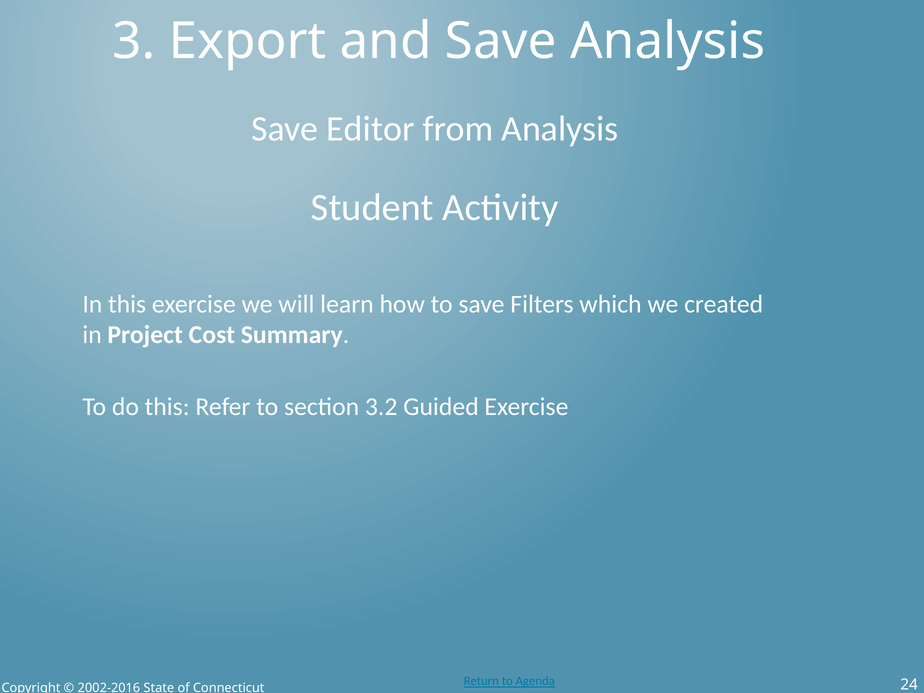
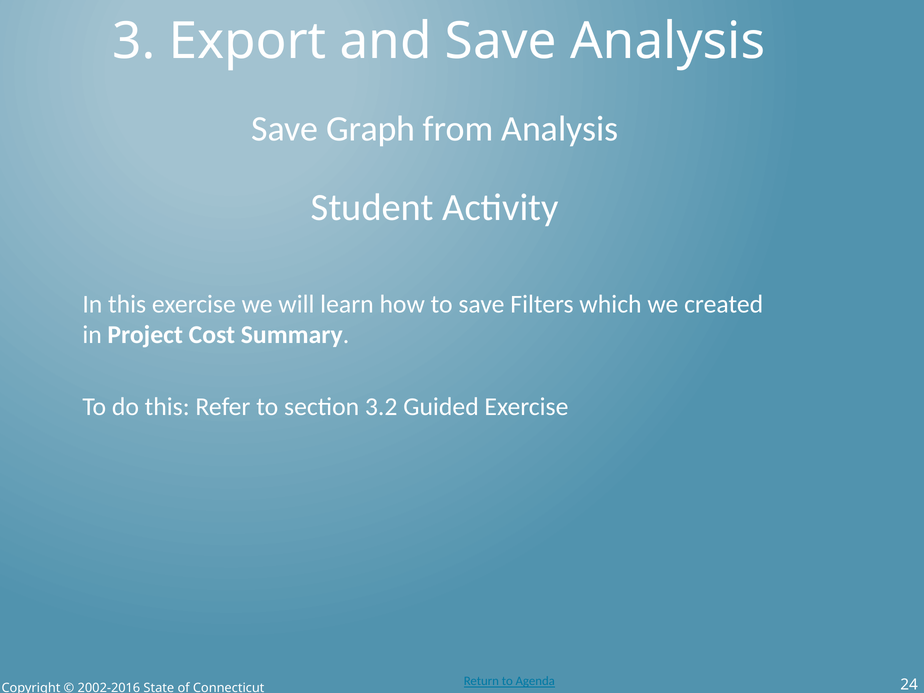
Editor: Editor -> Graph (371, 129)
